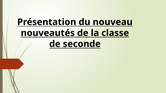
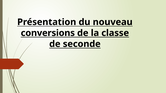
nouveautés: nouveautés -> conversions (48, 33)
